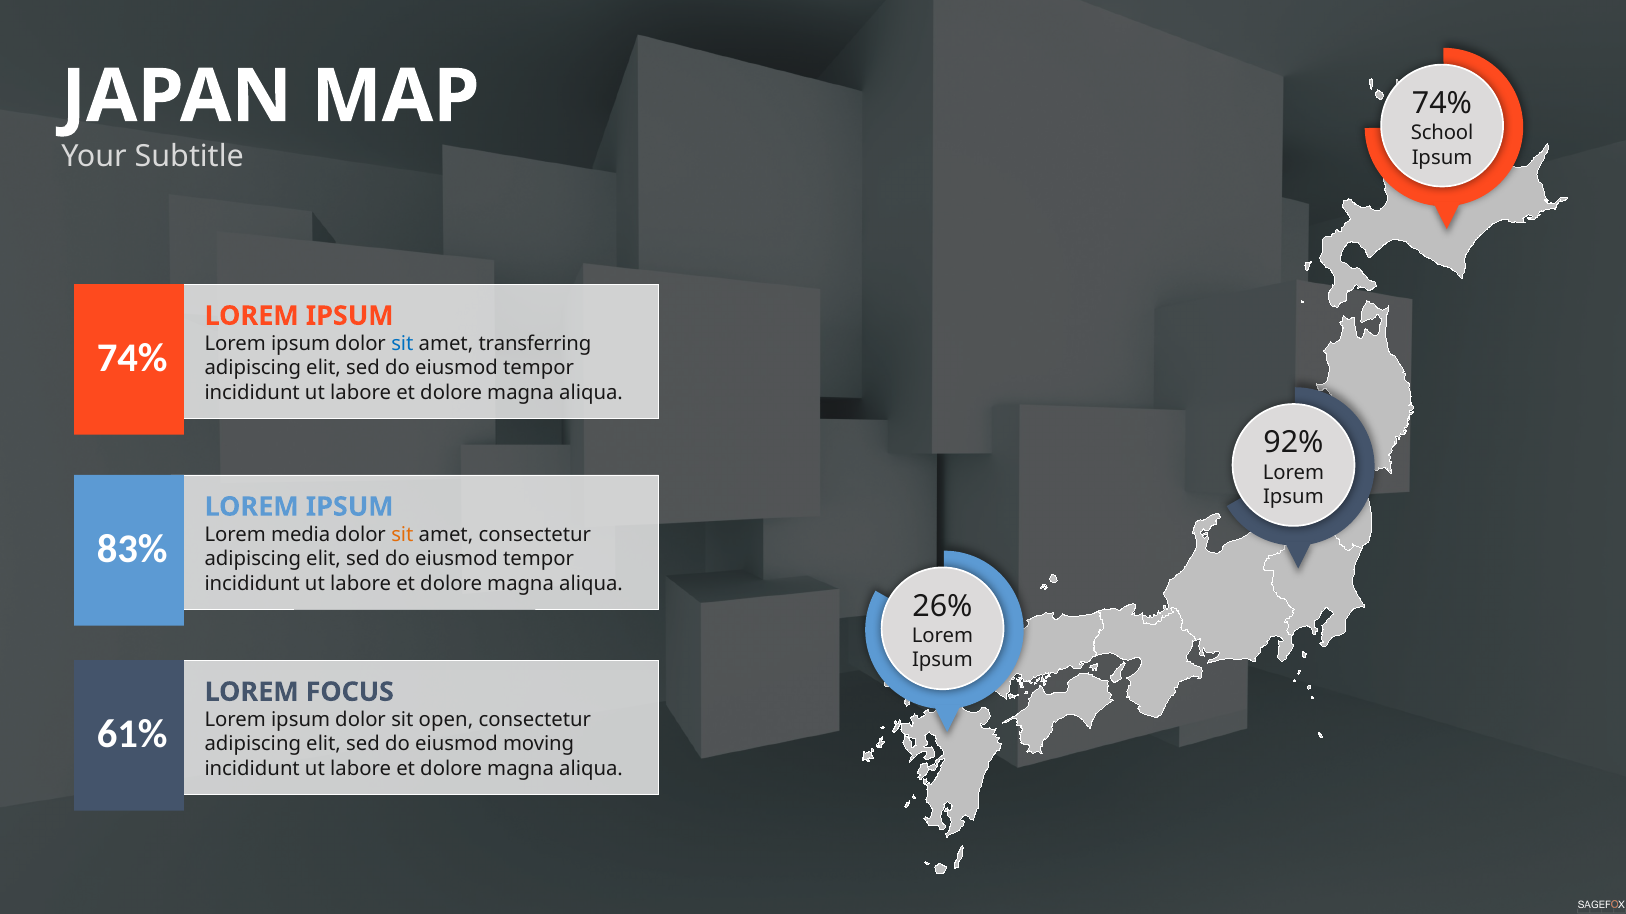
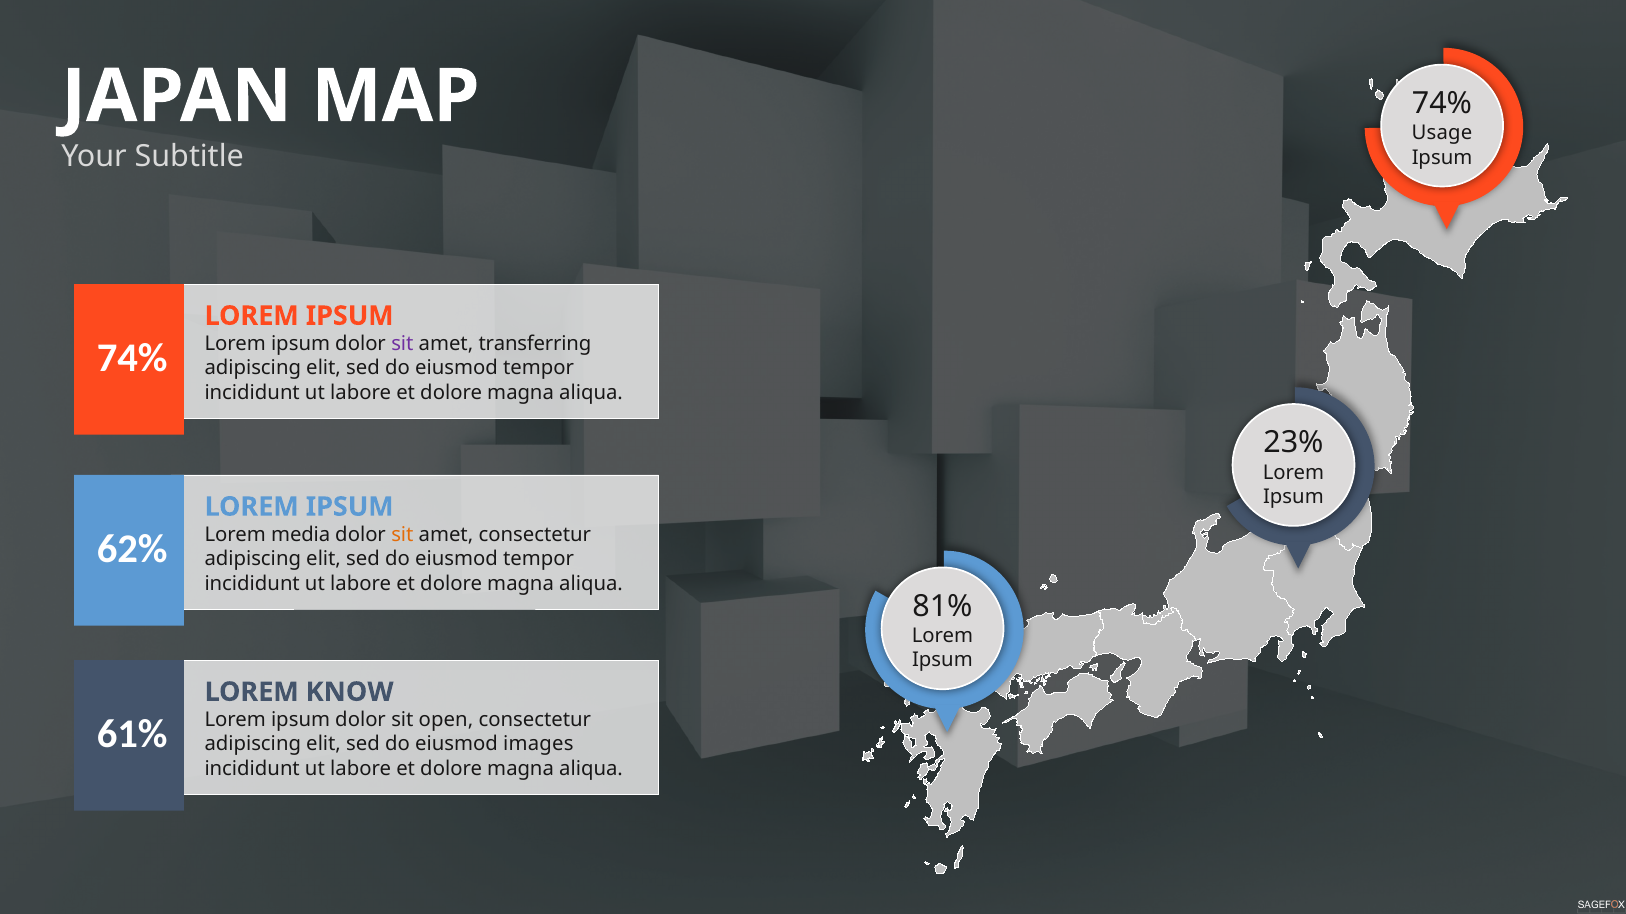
School: School -> Usage (1442, 133)
sit colour: blue -> purple (402, 344)
92%: 92% -> 23% (1293, 443)
83%: 83% -> 62% (132, 549)
26%: 26% -> 81% (942, 606)
FOCUS: FOCUS -> KNOW (350, 692)
moving: moving -> images (538, 745)
